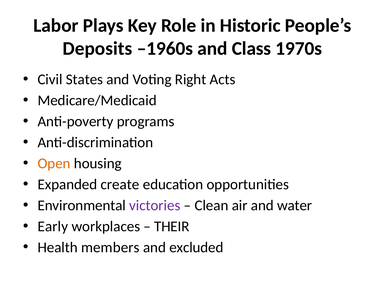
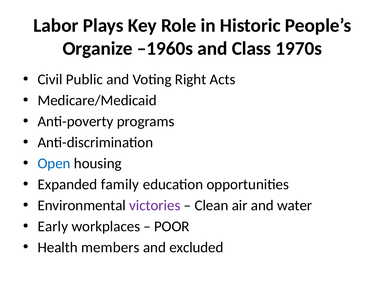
Deposits: Deposits -> Organize (98, 49)
States: States -> Public (84, 79)
Open colour: orange -> blue (54, 163)
create: create -> family (120, 184)
THEIR: THEIR -> POOR (172, 226)
